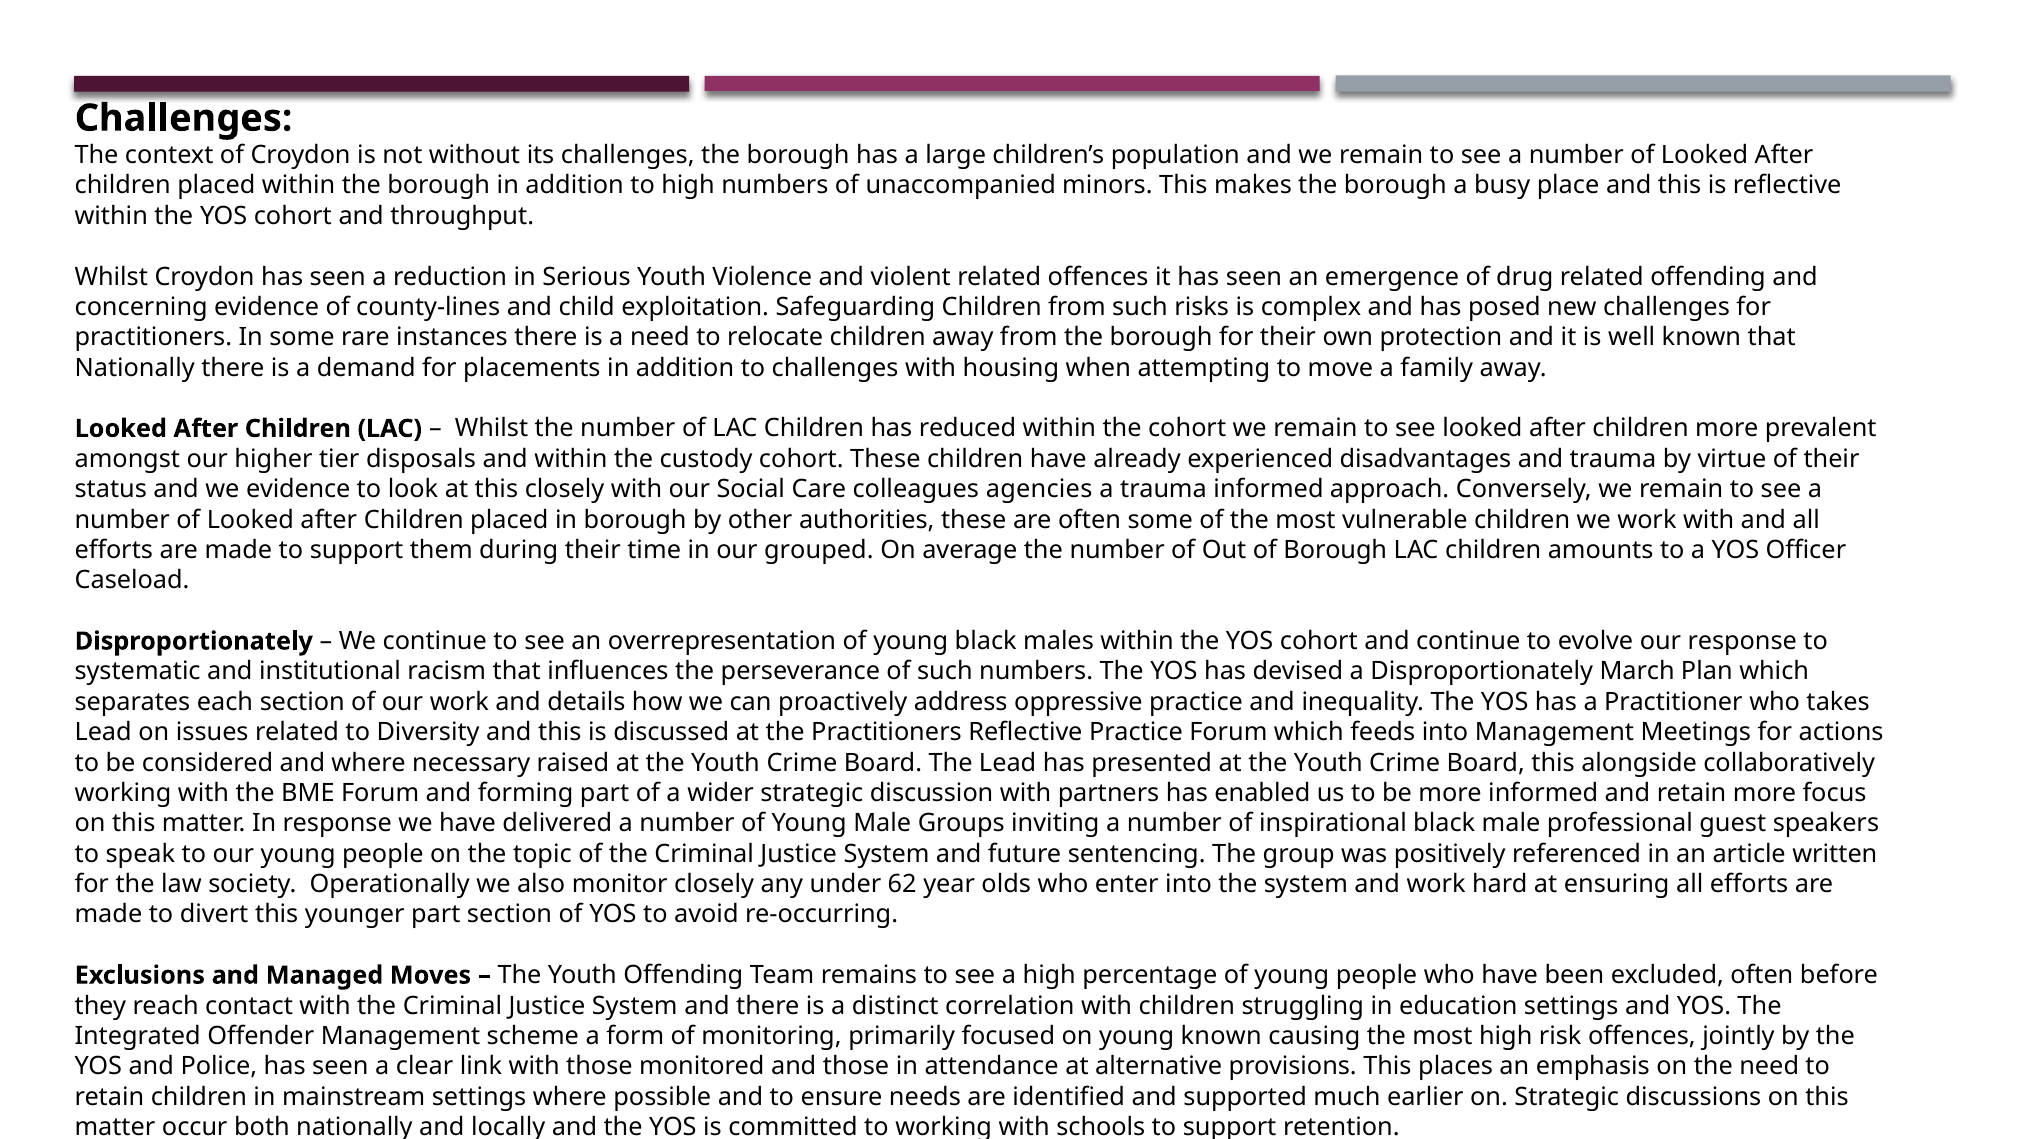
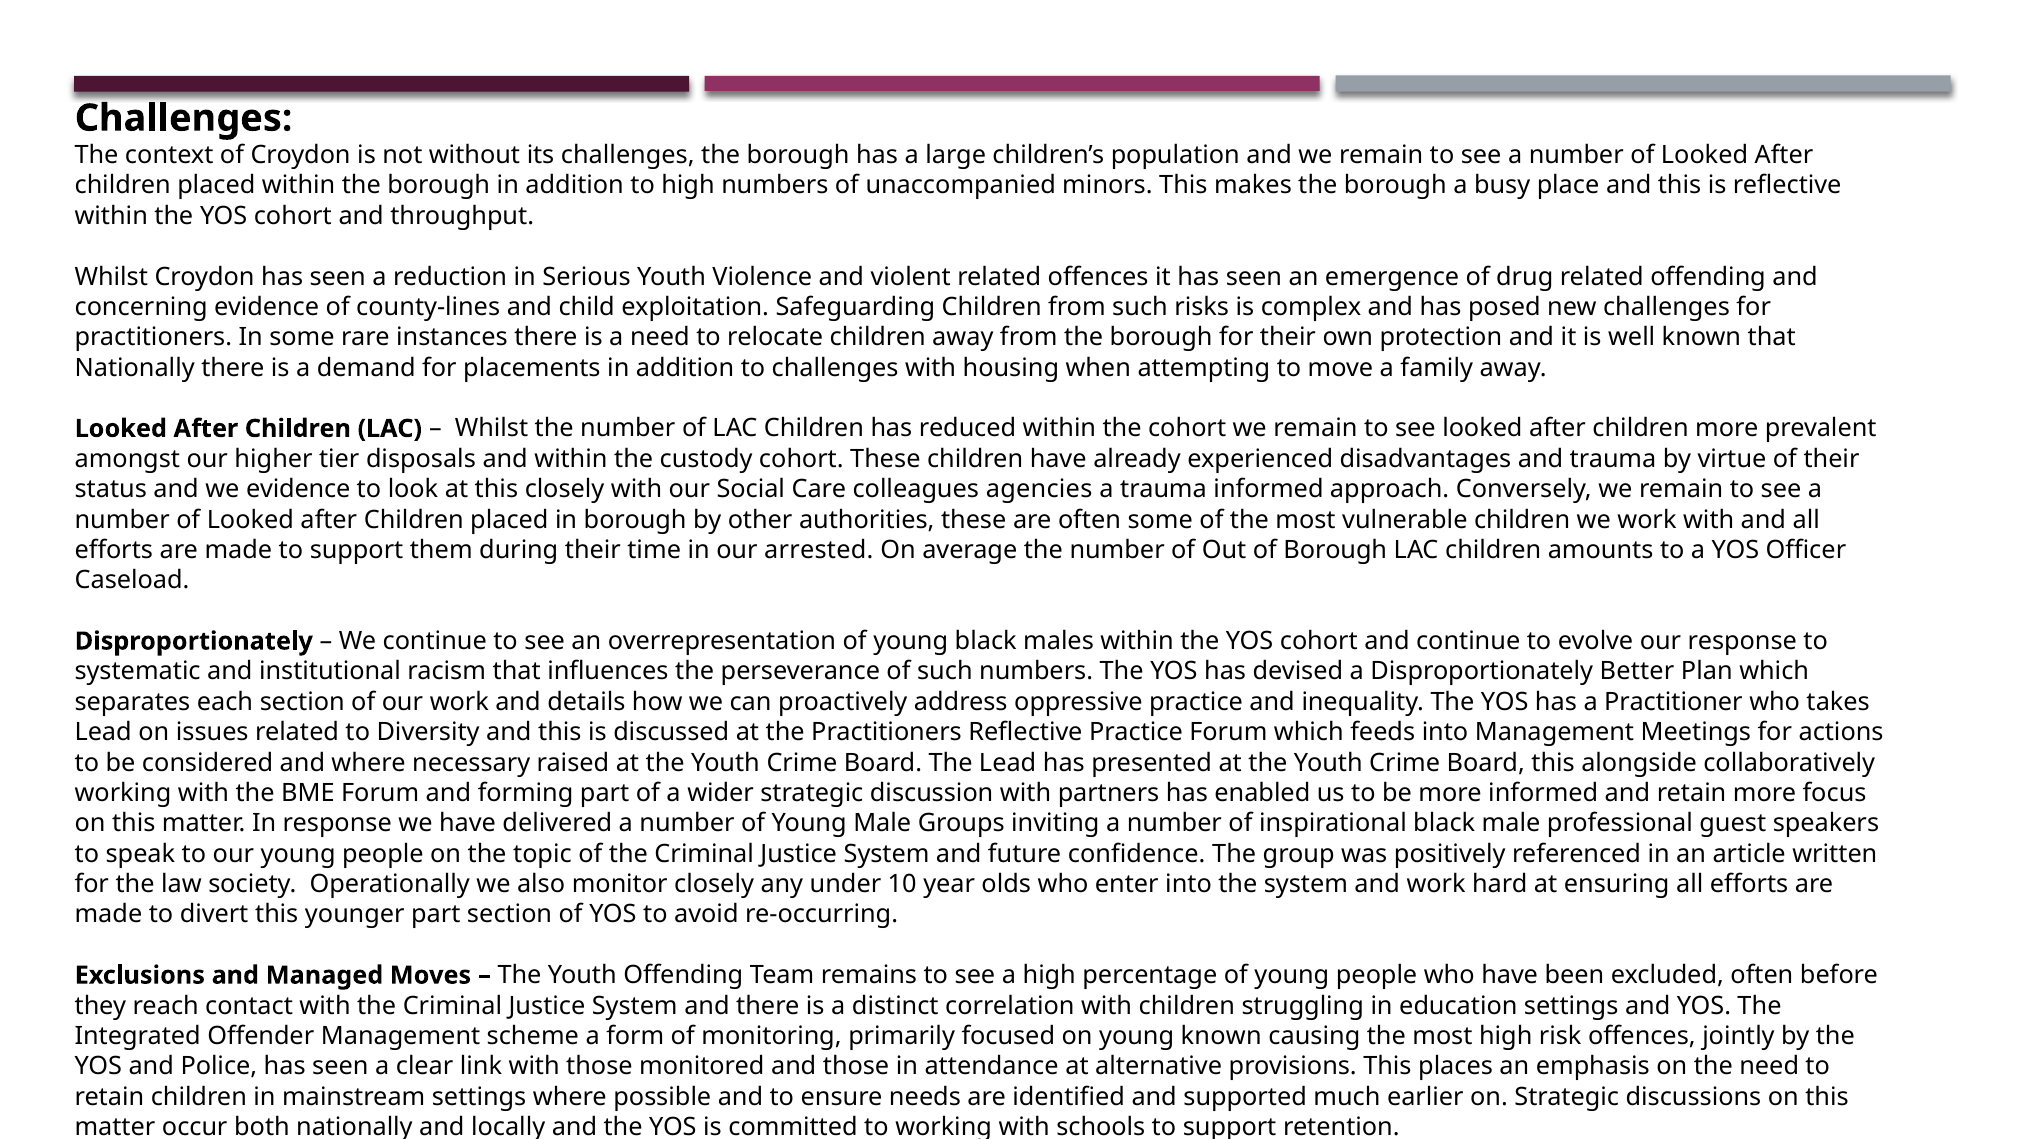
grouped: grouped -> arrested (819, 550)
March: March -> Better (1637, 672)
sentencing: sentencing -> confidence (1137, 854)
62: 62 -> 10 (902, 884)
